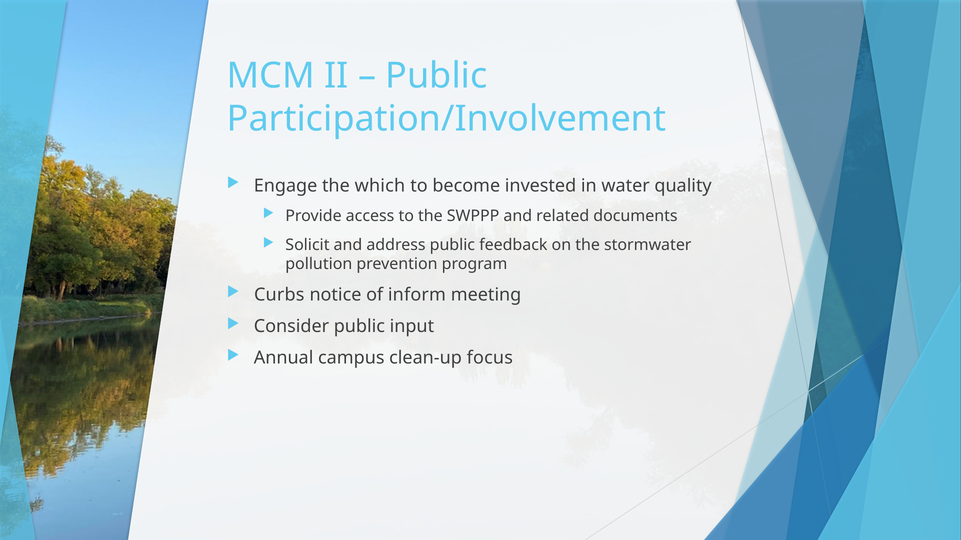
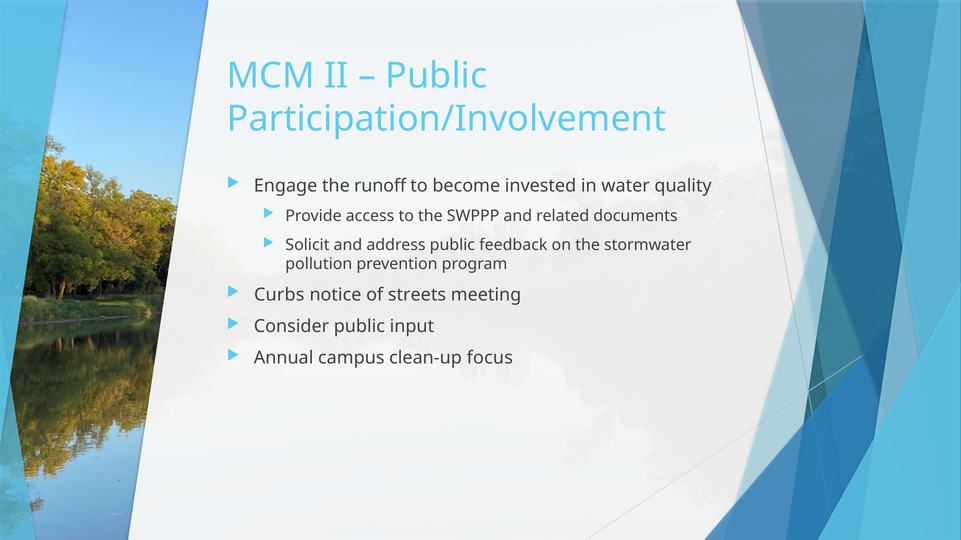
which: which -> runoff (380, 186)
inform: inform -> streets (417, 295)
